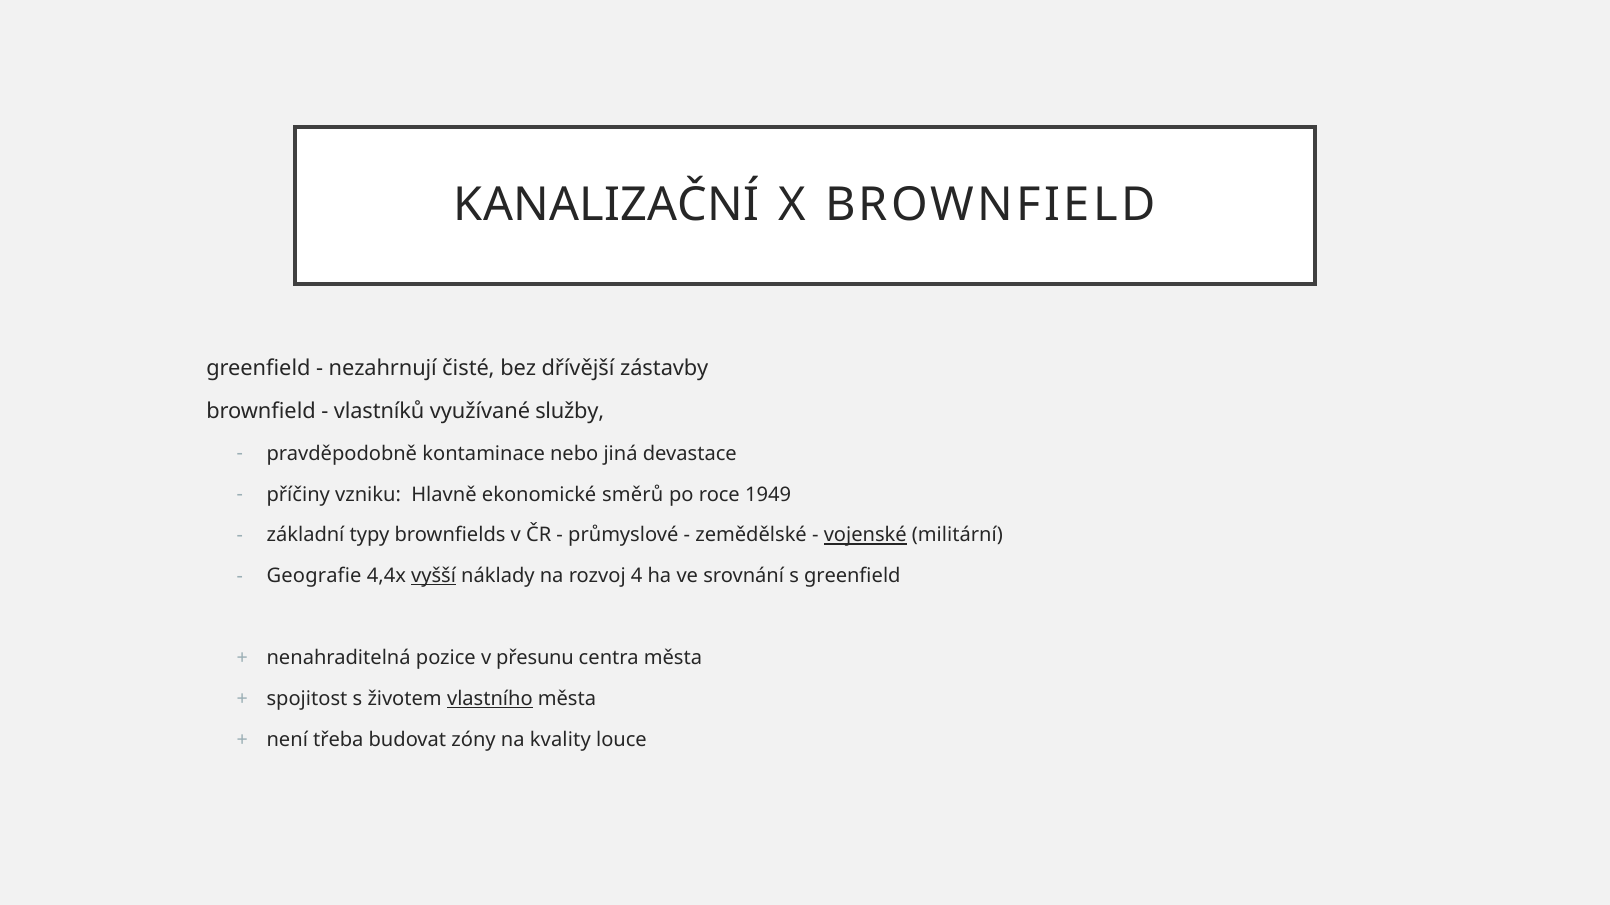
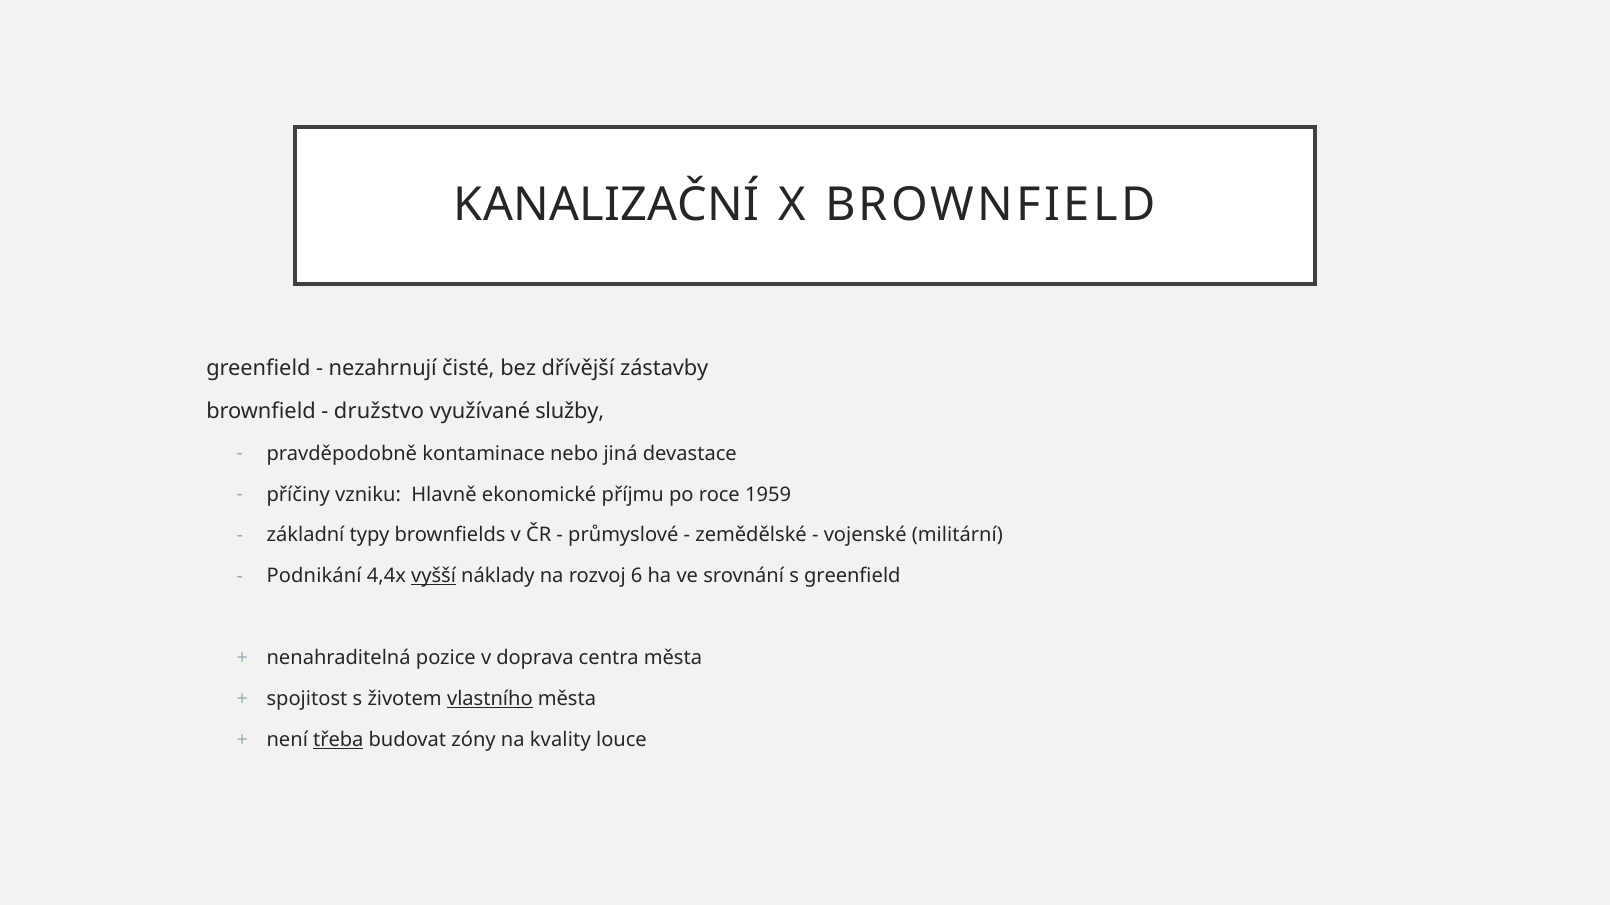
vlastníků: vlastníků -> družstvo (379, 412)
směrů: směrů -> příjmu (633, 495)
1949: 1949 -> 1959 (768, 495)
vojenské underline: present -> none (865, 536)
Geografie: Geografie -> Podnikání (314, 577)
4: 4 -> 6 (637, 577)
přesunu: přesunu -> doprava (535, 658)
třeba underline: none -> present (338, 740)
